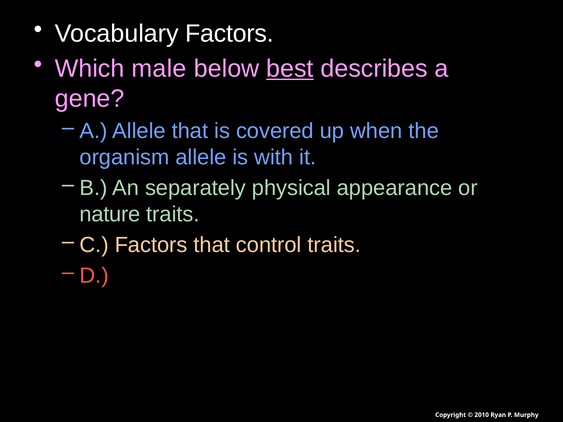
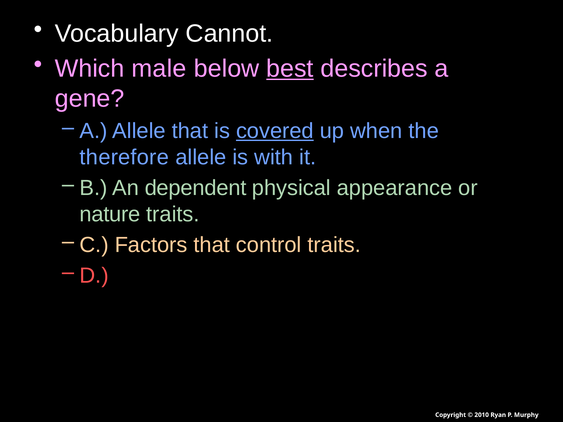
Vocabulary Factors: Factors -> Cannot (229, 34)
covered underline: none -> present (275, 131)
organism: organism -> therefore (124, 157)
separately: separately -> dependent (196, 188)
